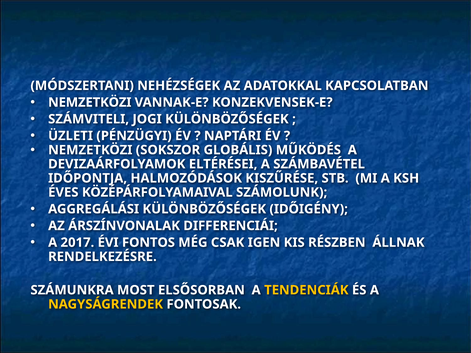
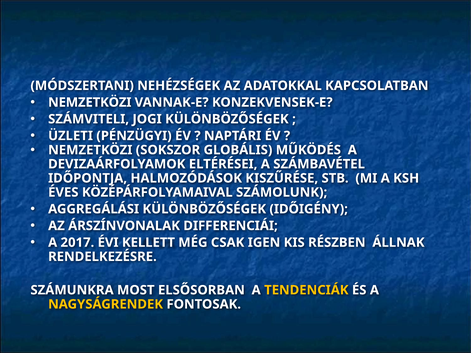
FONTOS: FONTOS -> KELLETT (148, 243)
